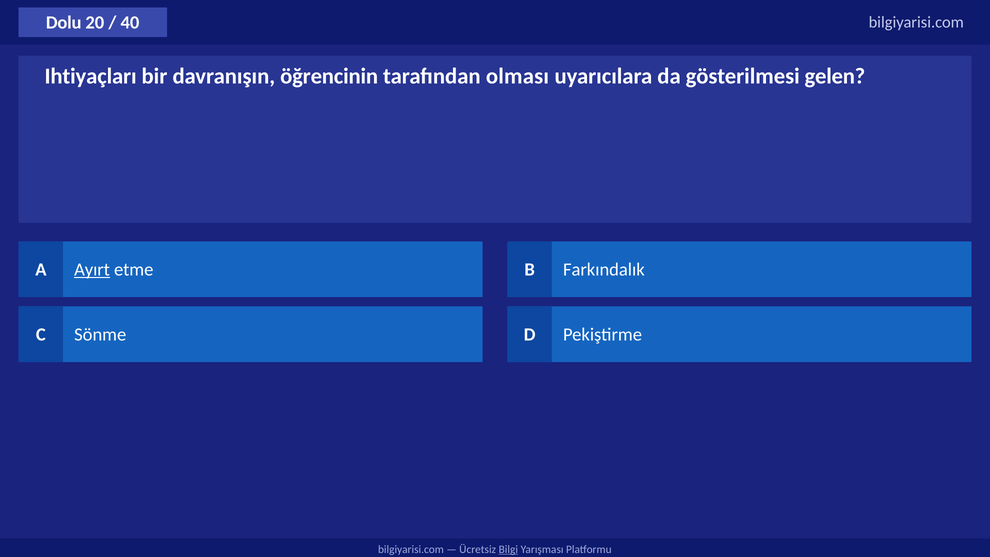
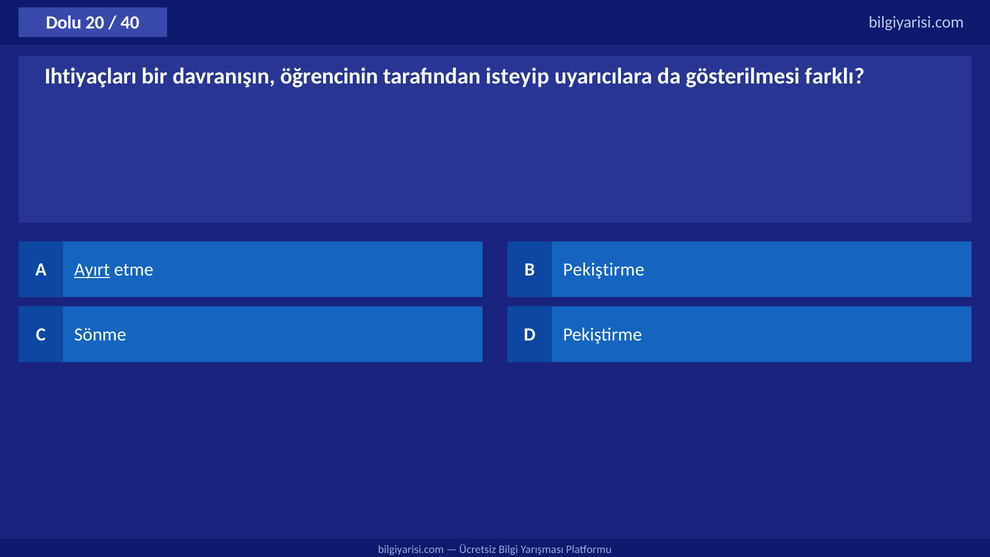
olması: olması -> isteyip (517, 76)
gelen: gelen -> farklı (835, 76)
B Farkındalık: Farkındalık -> Pekiştirme (604, 269)
Bilgi underline: present -> none (508, 549)
